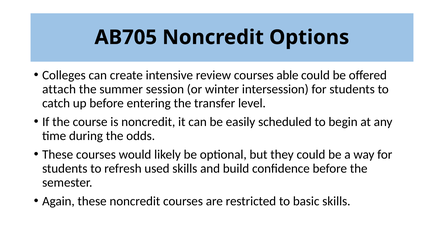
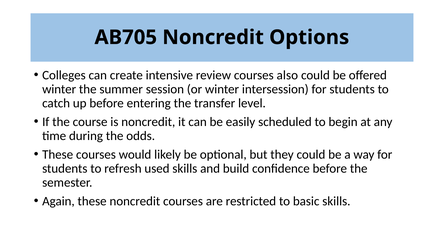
able: able -> also (287, 75)
attach: attach -> winter (59, 89)
